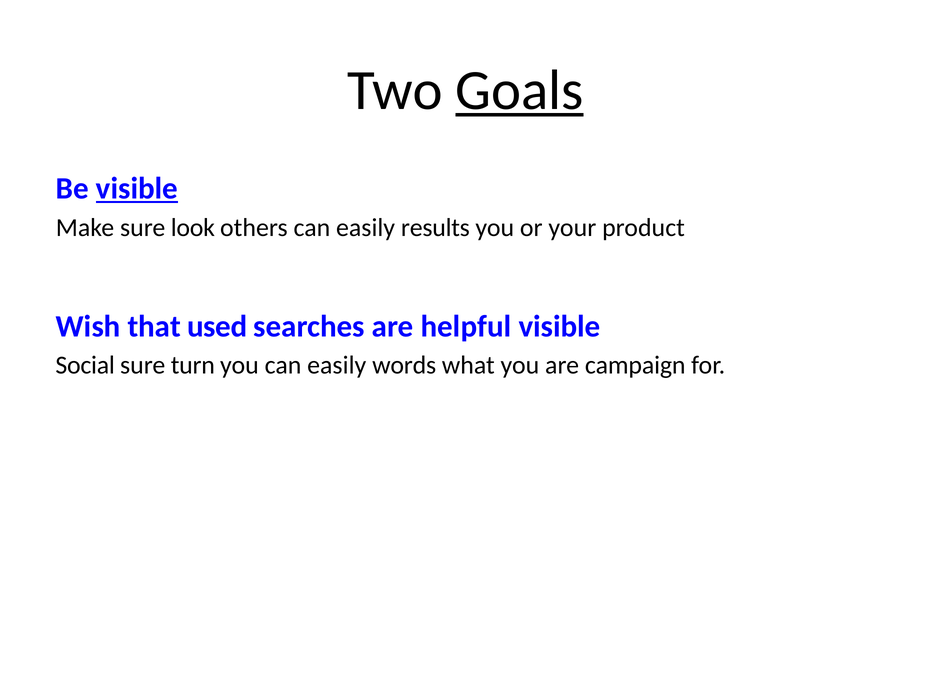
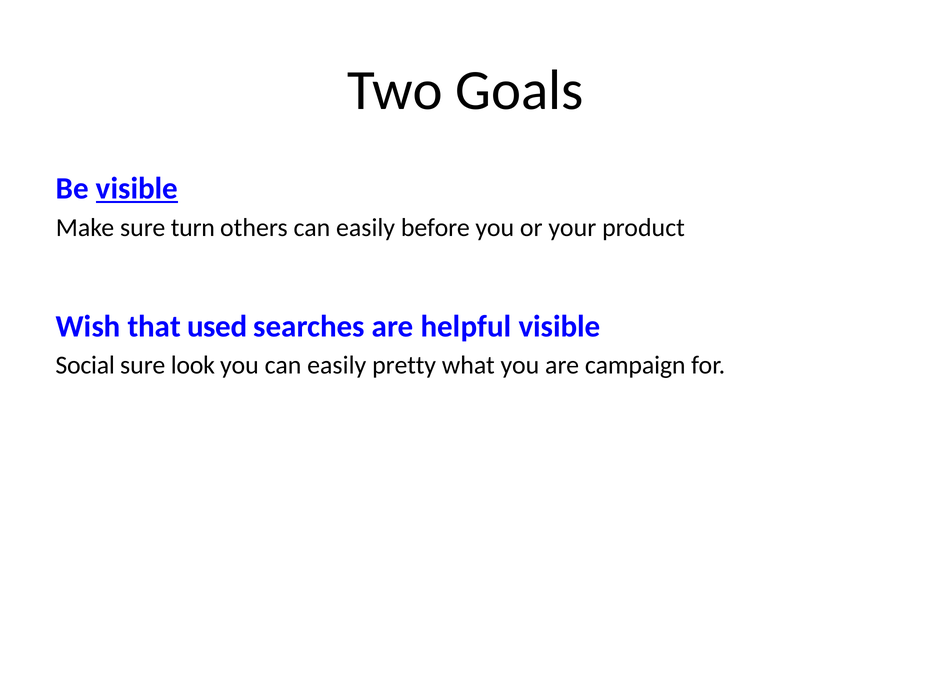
Goals underline: present -> none (520, 90)
look: look -> turn (193, 227)
results: results -> before (435, 227)
turn: turn -> look (193, 365)
words: words -> pretty (404, 365)
